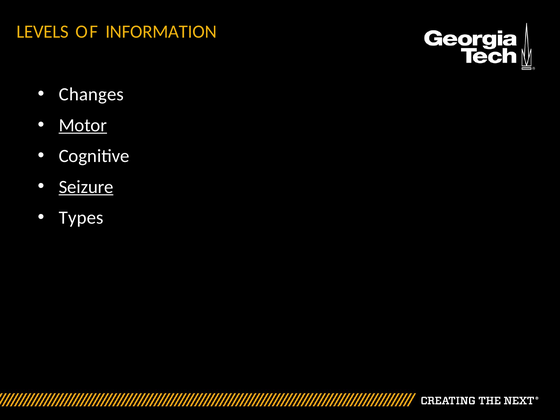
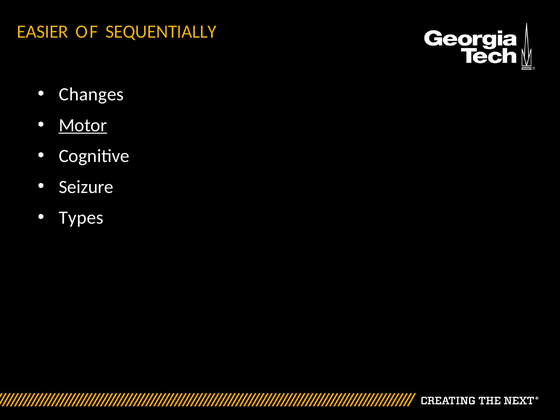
LEVELS: LEVELS -> EASIER (43, 32)
INFORMATION: INFORMATION -> SEQUENTIALLY (161, 32)
Seizure underline: present -> none (86, 187)
